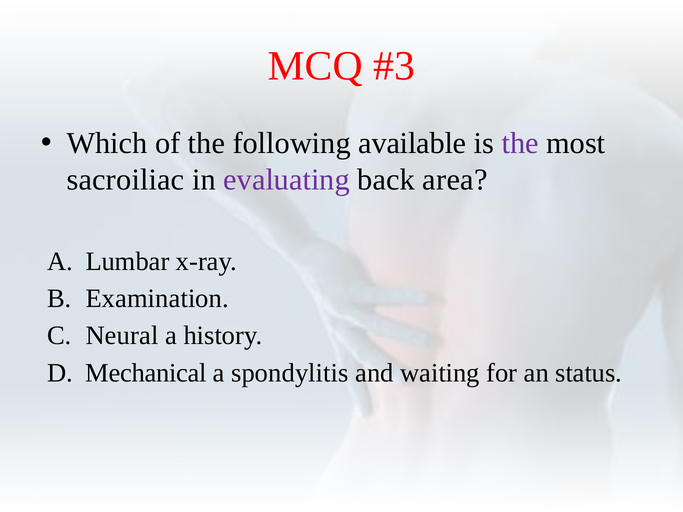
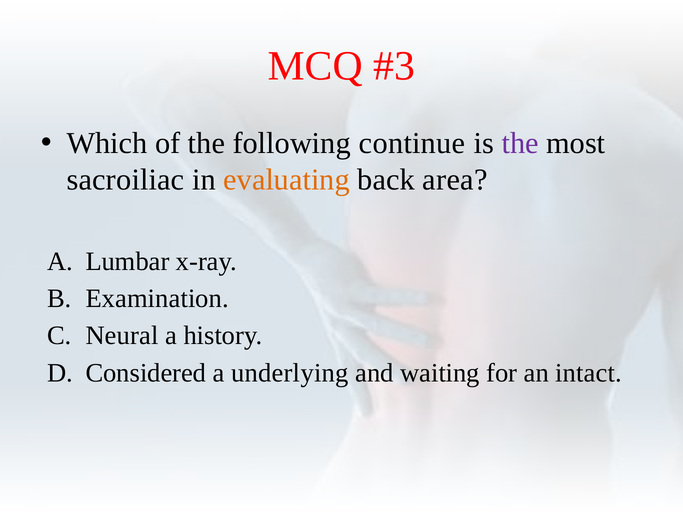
available: available -> continue (412, 143)
evaluating colour: purple -> orange (287, 180)
Mechanical: Mechanical -> Considered (146, 373)
spondylitis: spondylitis -> underlying (290, 373)
status: status -> intact (589, 373)
